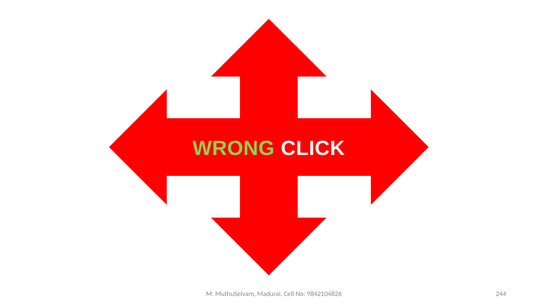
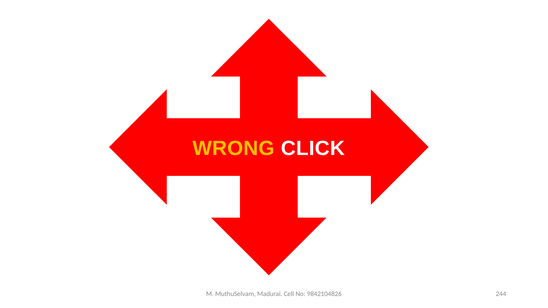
WRONG colour: light green -> yellow (233, 149)
